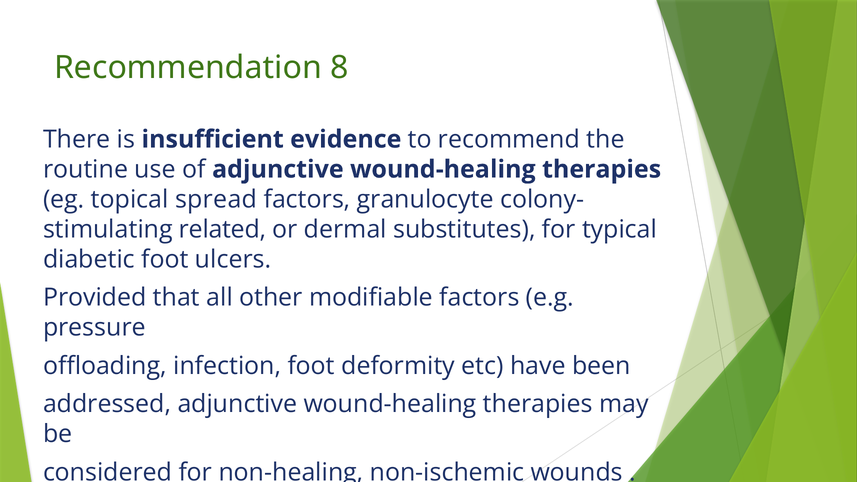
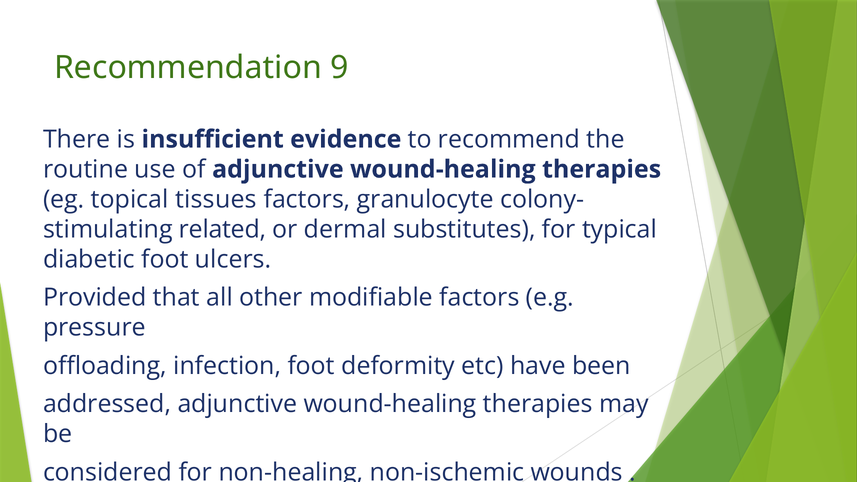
8: 8 -> 9 (339, 68)
spread: spread -> tissues (216, 199)
